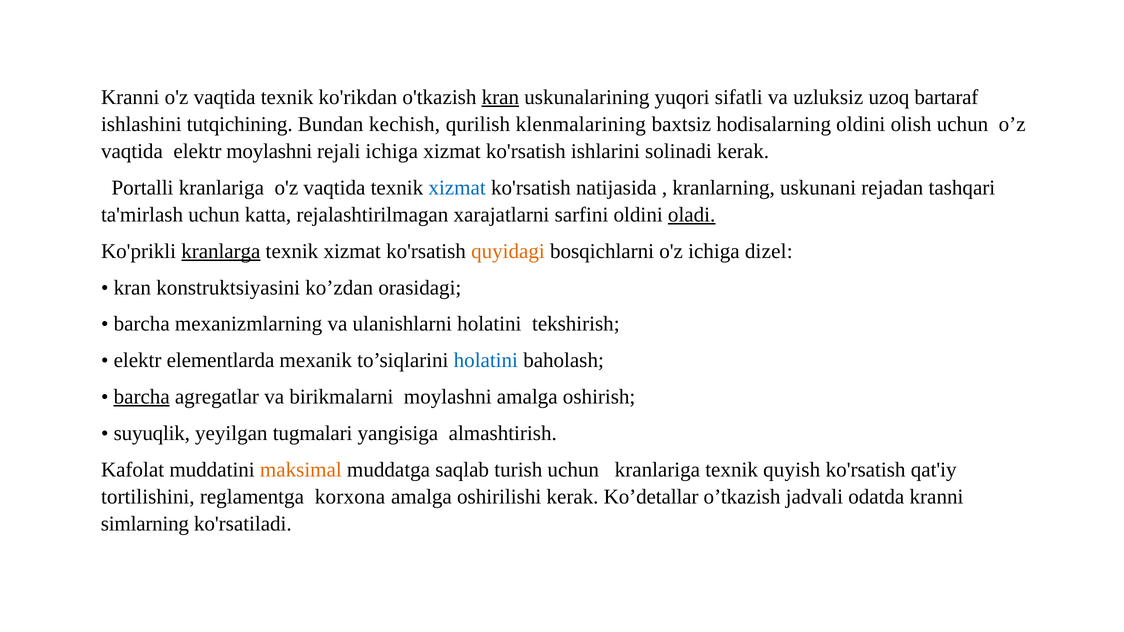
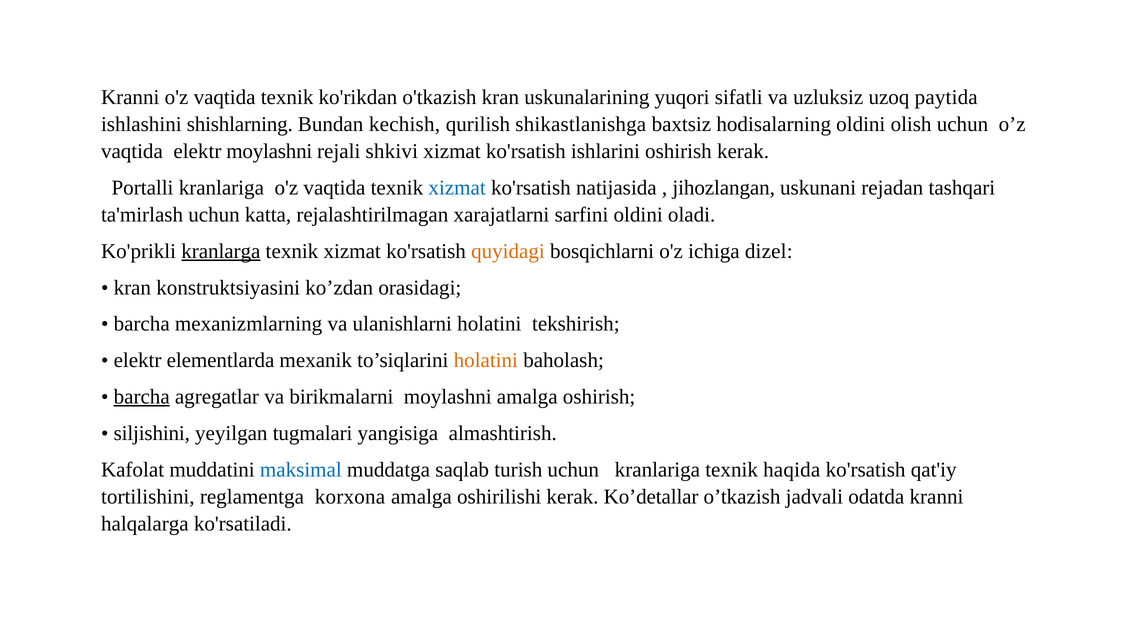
kran underline: present -> none (500, 97)
bartaraf: bartaraf -> paytida (946, 97)
tutqichining: tutqichining -> shishlarning (240, 124)
klenmalarining: klenmalarining -> shikastlanishga (581, 124)
rejali ichiga: ichiga -> shkivi (392, 151)
ishlarini solinadi: solinadi -> oshirish (678, 151)
kranlarning: kranlarning -> jihozlangan (724, 188)
oladi underline: present -> none (692, 215)
holatini colour: blue -> orange (486, 361)
suyuqlik: suyuqlik -> siljishini (152, 433)
maksimal colour: orange -> blue (301, 470)
quyish: quyish -> haqida (792, 470)
simlarning: simlarning -> halqalarga (145, 524)
